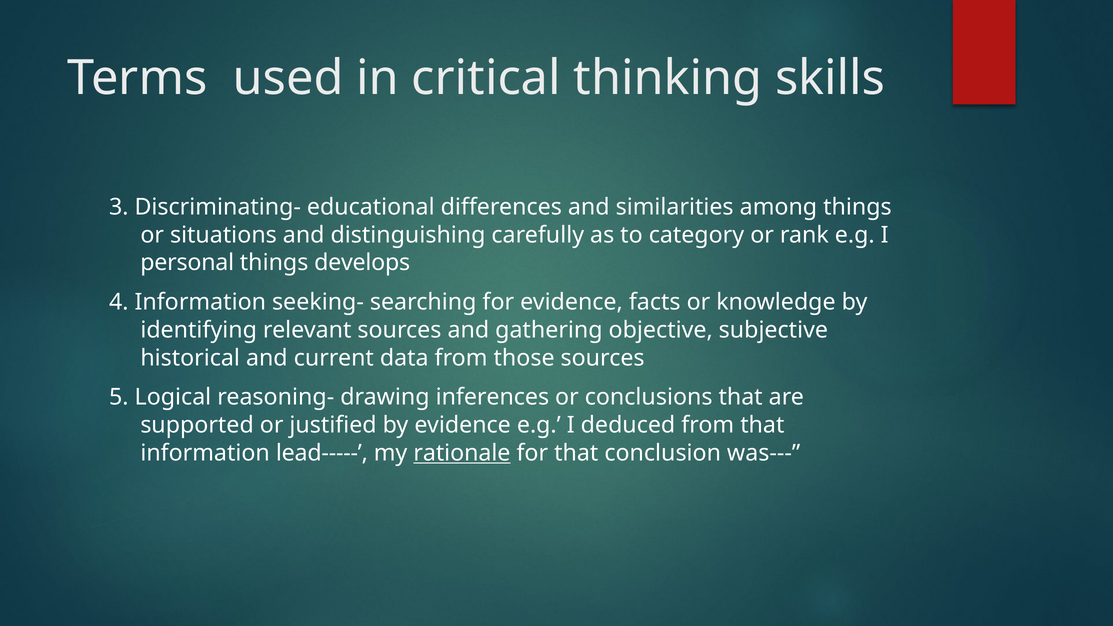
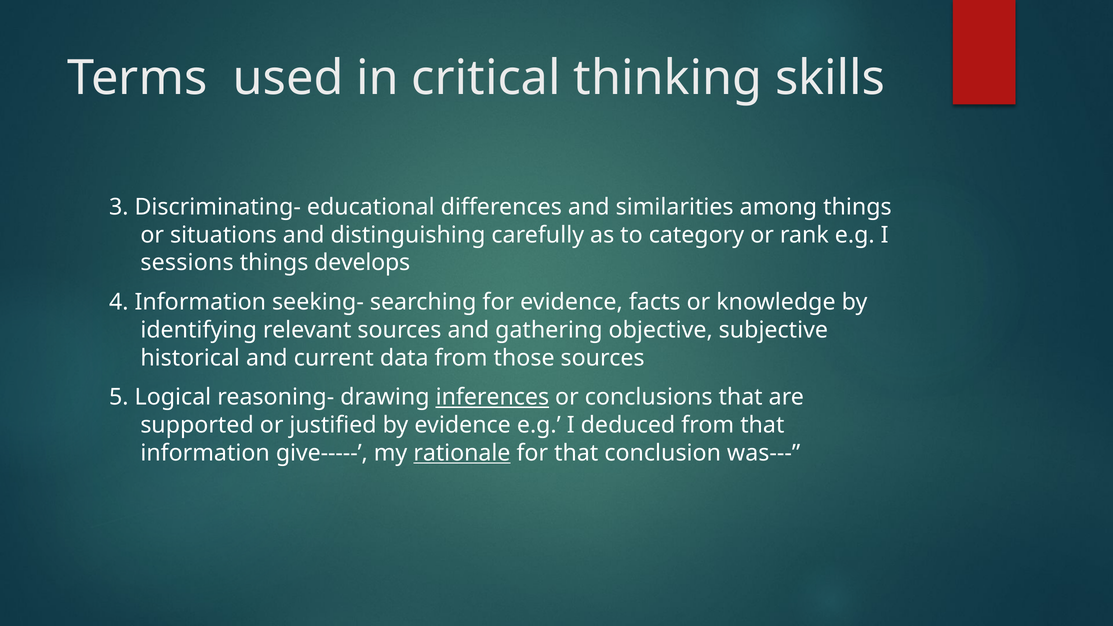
personal: personal -> sessions (187, 263)
inferences underline: none -> present (492, 397)
lead-----: lead----- -> give----- (322, 453)
